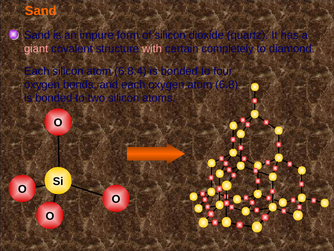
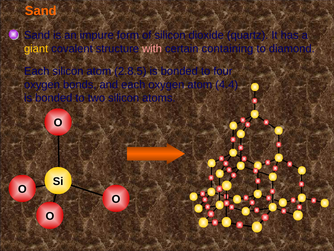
giant colour: pink -> yellow (36, 48)
completely: completely -> containing (227, 48)
6.8.4: 6.8.4 -> 2.8.5 (130, 71)
6.8: 6.8 -> 4.4 (227, 84)
